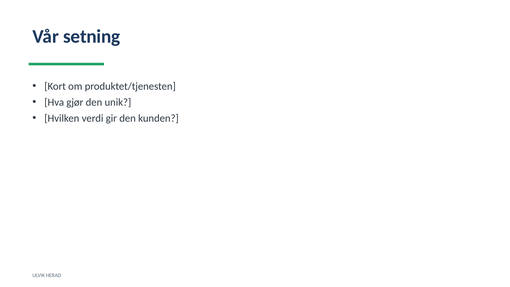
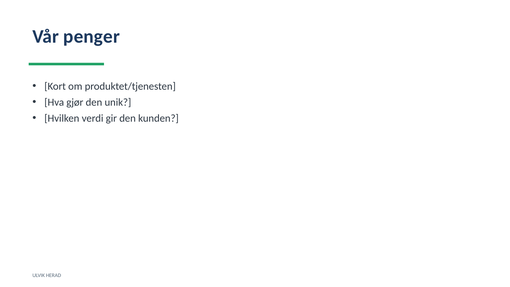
setning: setning -> penger (92, 36)
